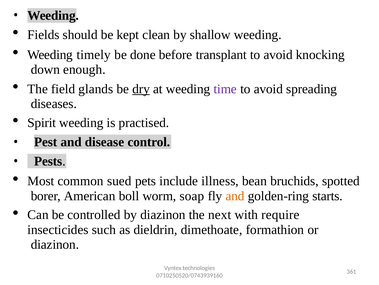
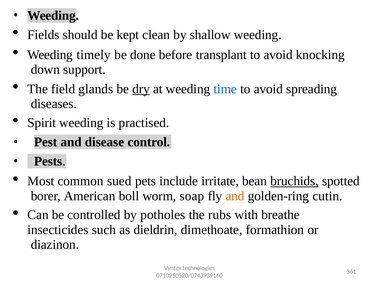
enough: enough -> support (84, 69)
time colour: purple -> blue (225, 89)
illness: illness -> irritate (220, 181)
bruchids underline: none -> present (294, 181)
starts: starts -> cutin (328, 195)
by diazinon: diazinon -> potholes (163, 214)
next: next -> rubs (220, 214)
require: require -> breathe (281, 214)
